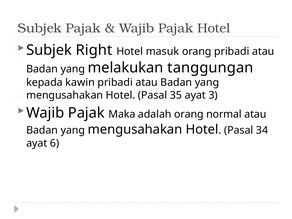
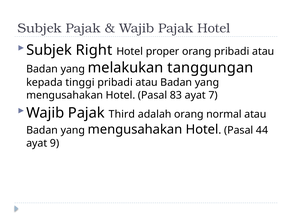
masuk: masuk -> proper (163, 51)
kawin: kawin -> tinggi (80, 82)
35: 35 -> 83 (176, 95)
3: 3 -> 7 (213, 95)
Maka: Maka -> Third (122, 114)
34: 34 -> 44 (262, 130)
6: 6 -> 9 (55, 143)
